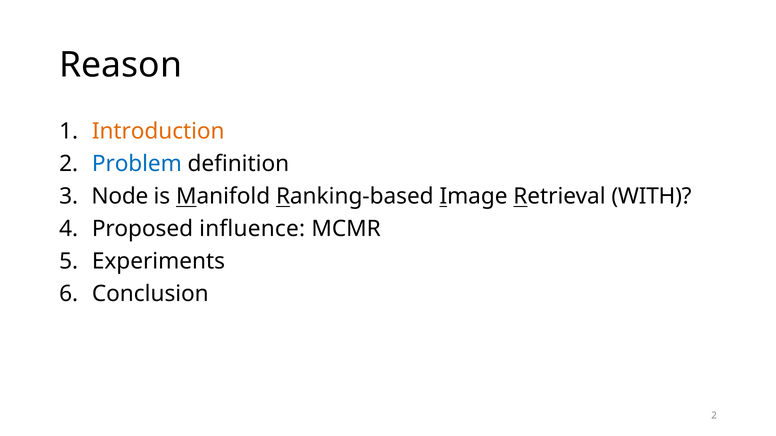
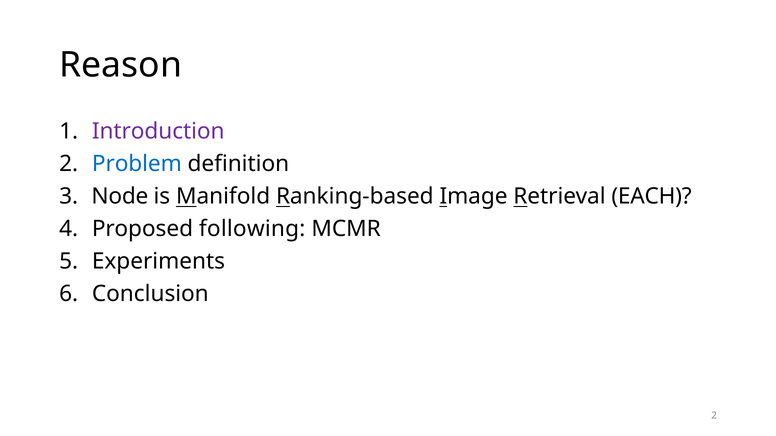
Introduction colour: orange -> purple (158, 131)
WITH: WITH -> EACH (651, 196)
influence: influence -> following (252, 229)
